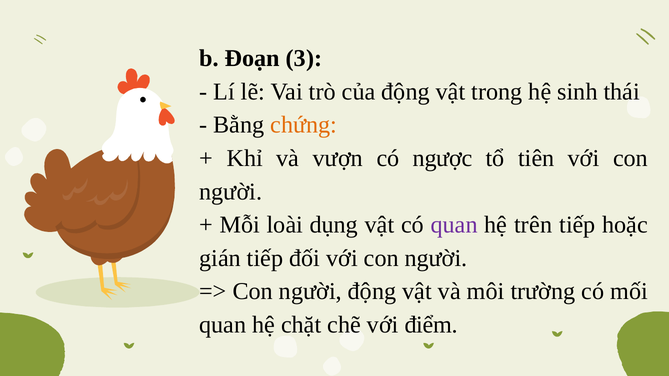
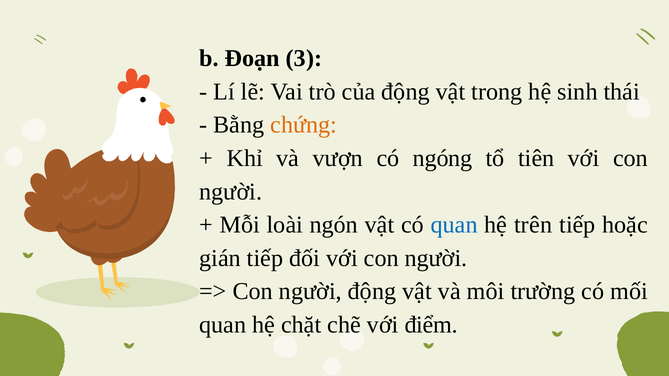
ngược: ngược -> ngóng (443, 158)
dụng: dụng -> ngón (334, 225)
quan colour: purple -> blue (454, 225)
